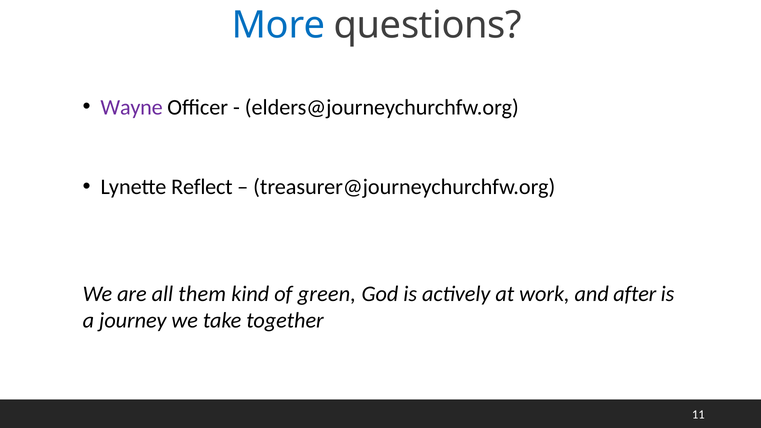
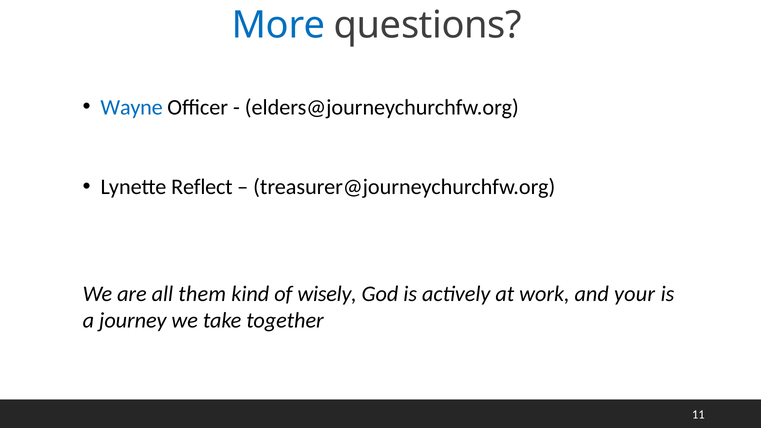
Wayne colour: purple -> blue (132, 107)
green: green -> wisely (327, 294)
after: after -> your (635, 294)
